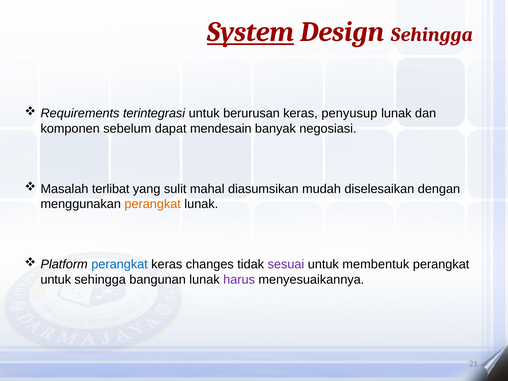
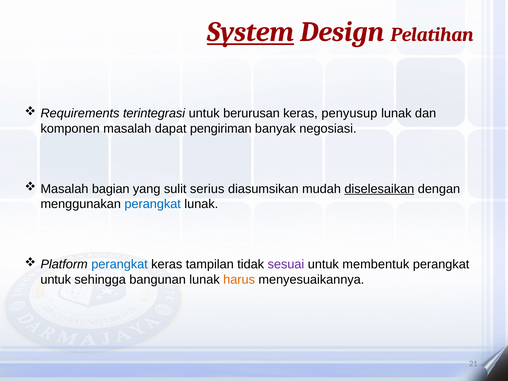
Design Sehingga: Sehingga -> Pelatihan (432, 35)
komponen sebelum: sebelum -> masalah (127, 129)
mendesain: mendesain -> pengiriman (221, 129)
terlibat: terlibat -> bagian (111, 189)
mahal: mahal -> serius (207, 189)
diselesaikan underline: none -> present (379, 189)
perangkat colour: orange -> blue (153, 204)
changes: changes -> tampilan (210, 264)
harus colour: purple -> orange (239, 280)
